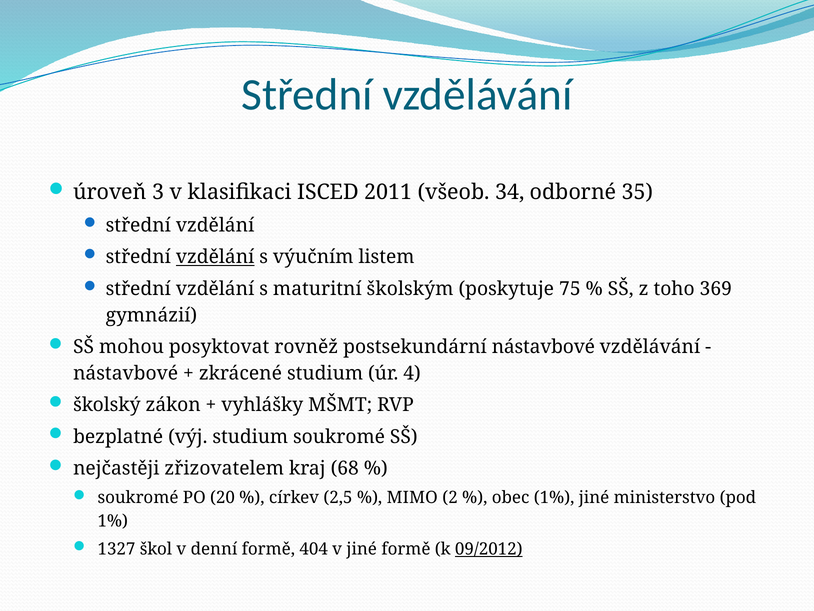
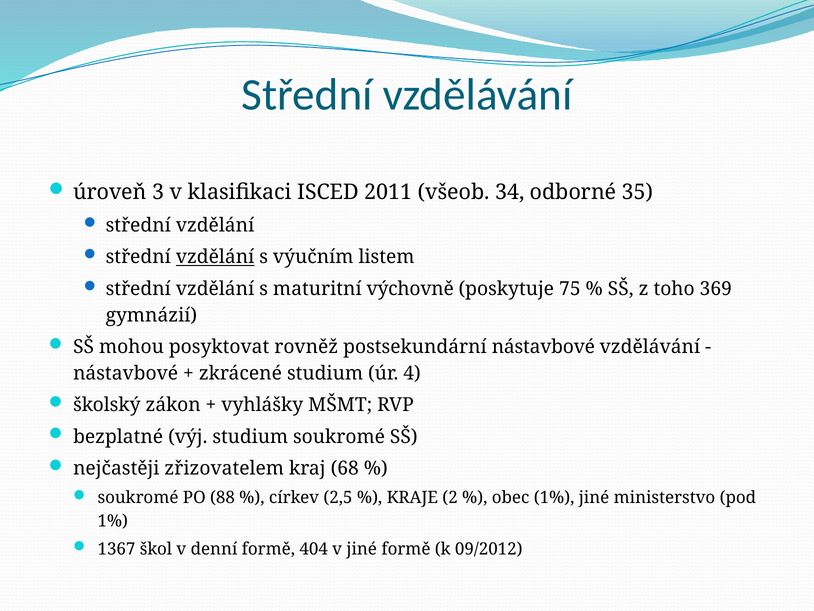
školským: školským -> výchovně (410, 289)
20: 20 -> 88 (222, 497)
MIMO: MIMO -> KRAJE (412, 497)
1327: 1327 -> 1367 (116, 549)
09/2012 underline: present -> none (489, 549)
